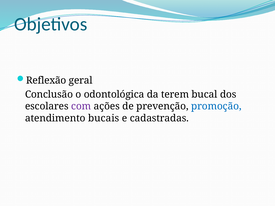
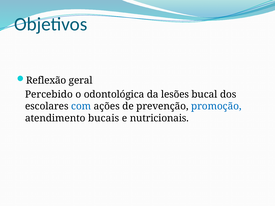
Conclusão: Conclusão -> Percebido (49, 94)
terem: terem -> lesões (175, 94)
com colour: purple -> blue (81, 106)
cadastradas: cadastradas -> nutricionais (159, 118)
